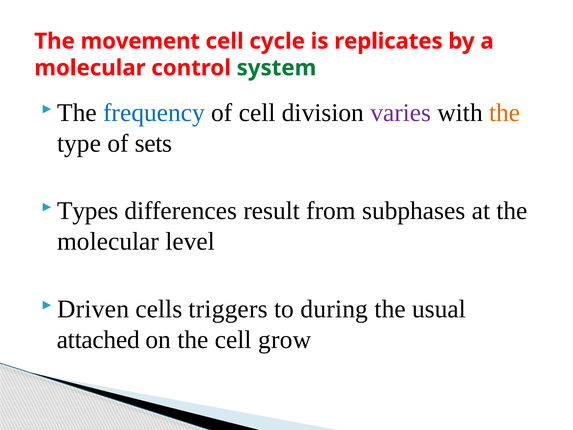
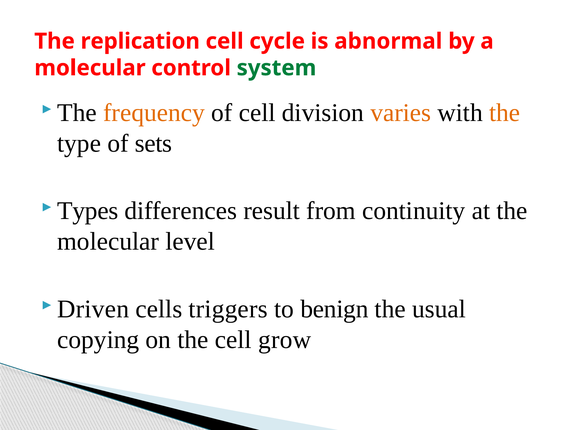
movement: movement -> replication (140, 41)
replicates: replicates -> abnormal (388, 41)
frequency colour: blue -> orange (154, 113)
varies colour: purple -> orange (401, 113)
subphases: subphases -> continuity (414, 211)
during: during -> benign (334, 309)
attached: attached -> copying (98, 339)
